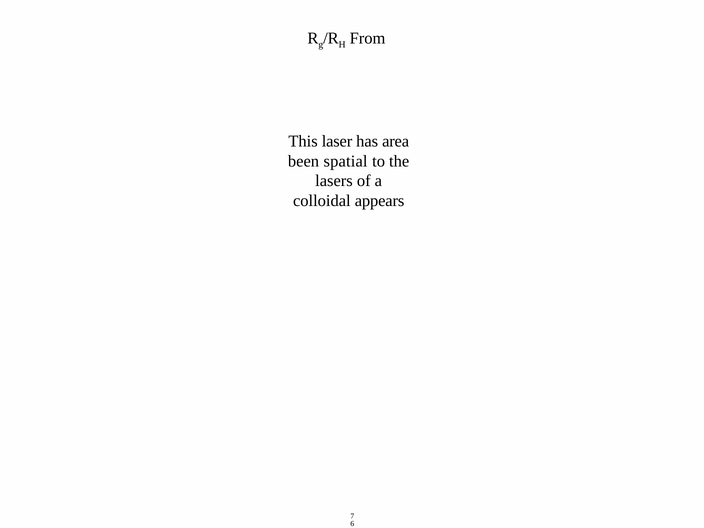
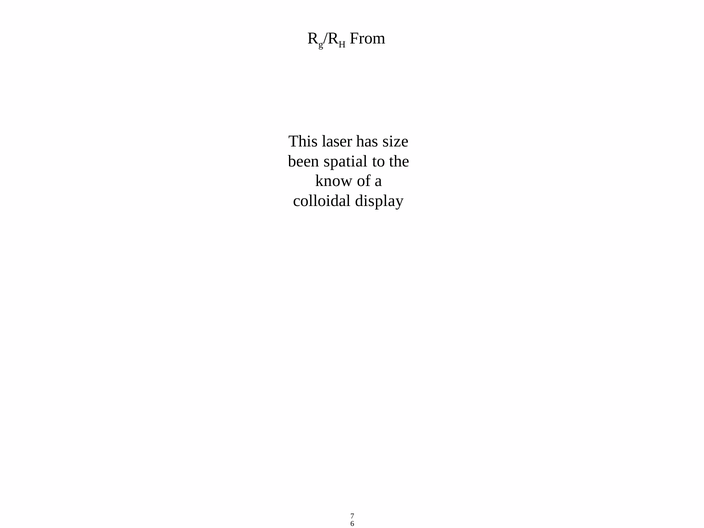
area: area -> size (395, 141)
lasers: lasers -> know (334, 181)
appears: appears -> display (379, 201)
